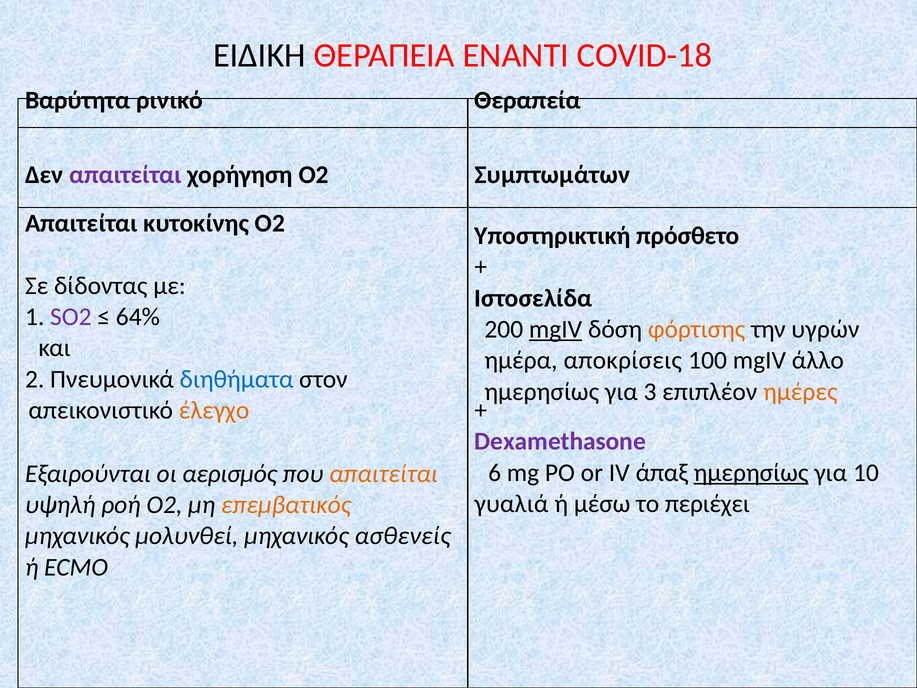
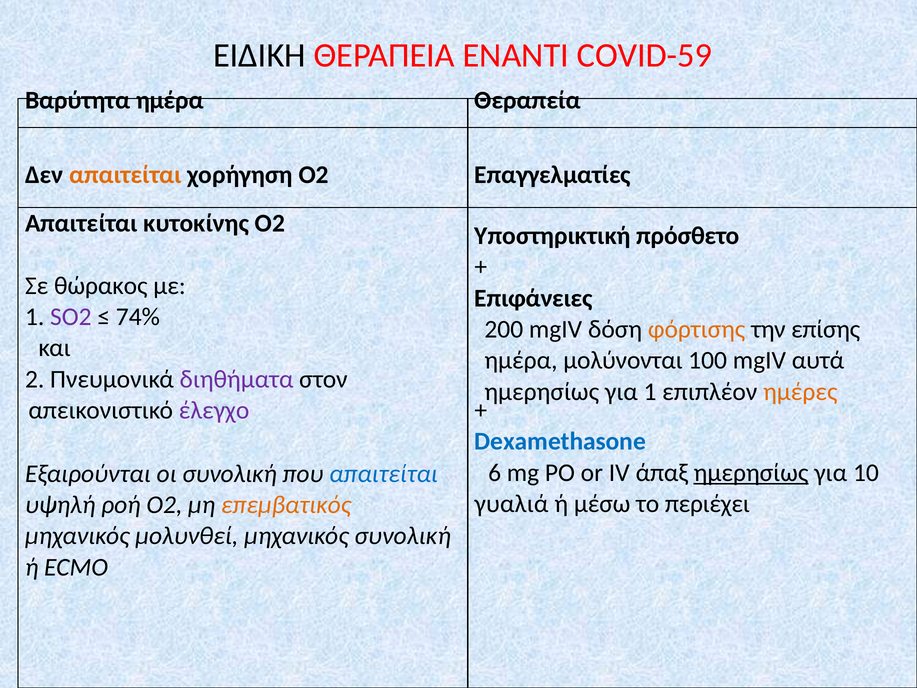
COVID-18: COVID-18 -> COVID-59 (644, 55)
Βαρύτητα ρινικό: ρινικό -> ημέρα (170, 100)
απαιτείται colour: purple -> orange (125, 175)
Συμπτωμάτων: Συμπτωμάτων -> Επαγγελματίες (553, 175)
δίδοντας: δίδοντας -> θώρακος (101, 286)
Ιστοσελίδα: Ιστοσελίδα -> Επιφάνειες (533, 298)
64%: 64% -> 74% (138, 317)
mgIV underline: present -> none (556, 329)
υγρών: υγρών -> επίσης (826, 329)
αποκρίσεις: αποκρίσεις -> μολύνονται (623, 360)
άλλο: άλλο -> αυτά (818, 360)
διηθήματα colour: blue -> purple (237, 379)
για 3: 3 -> 1 (650, 392)
έλεγχο colour: orange -> purple (214, 410)
Dexamethasone colour: purple -> blue (560, 441)
οι αερισμός: αερισμός -> συνολική (230, 473)
απαιτείται colour: orange -> blue (383, 473)
μηχανικός ασθενείς: ασθενείς -> συνολική (403, 536)
